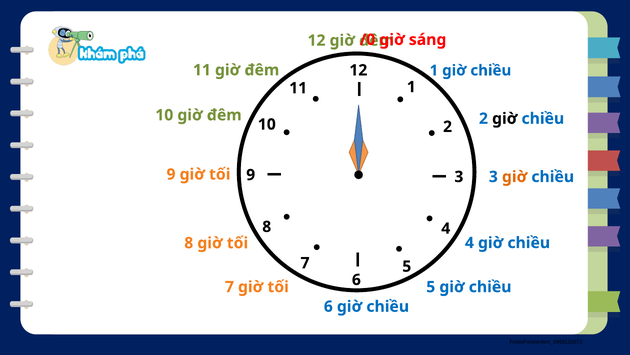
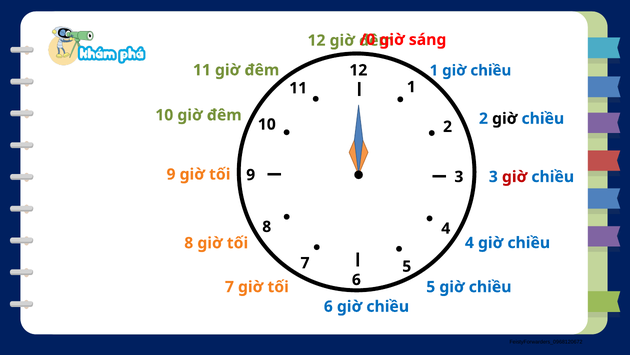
giờ colour: orange -> red (515, 177)
